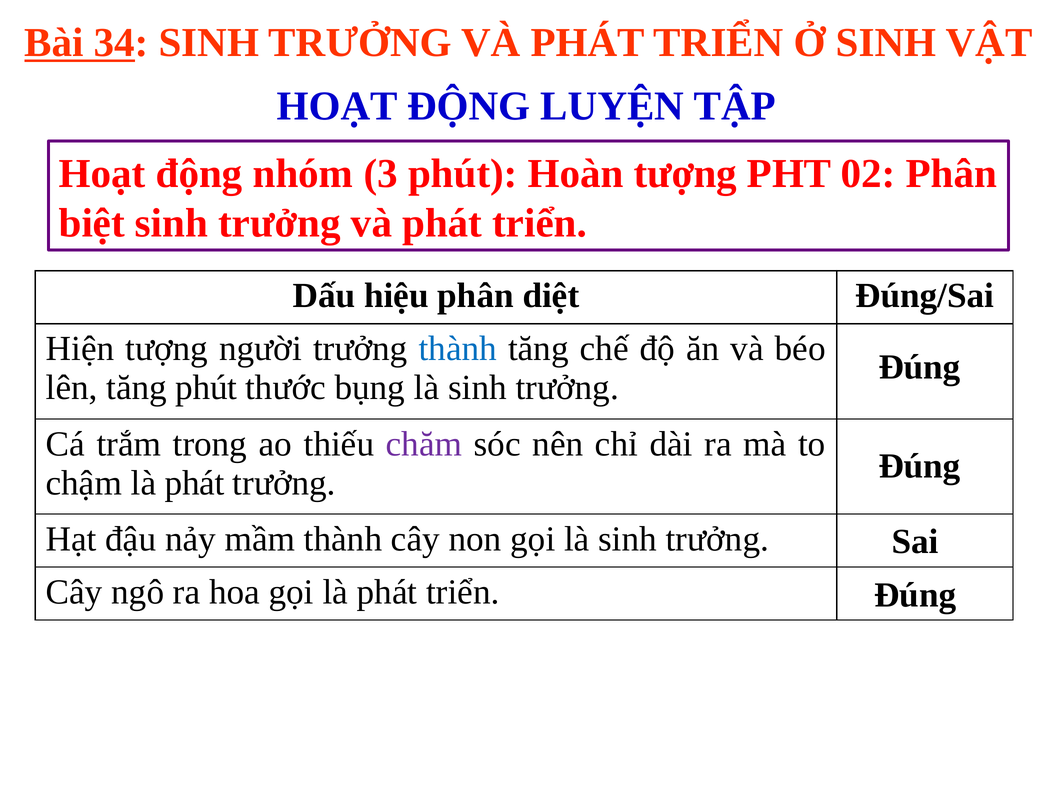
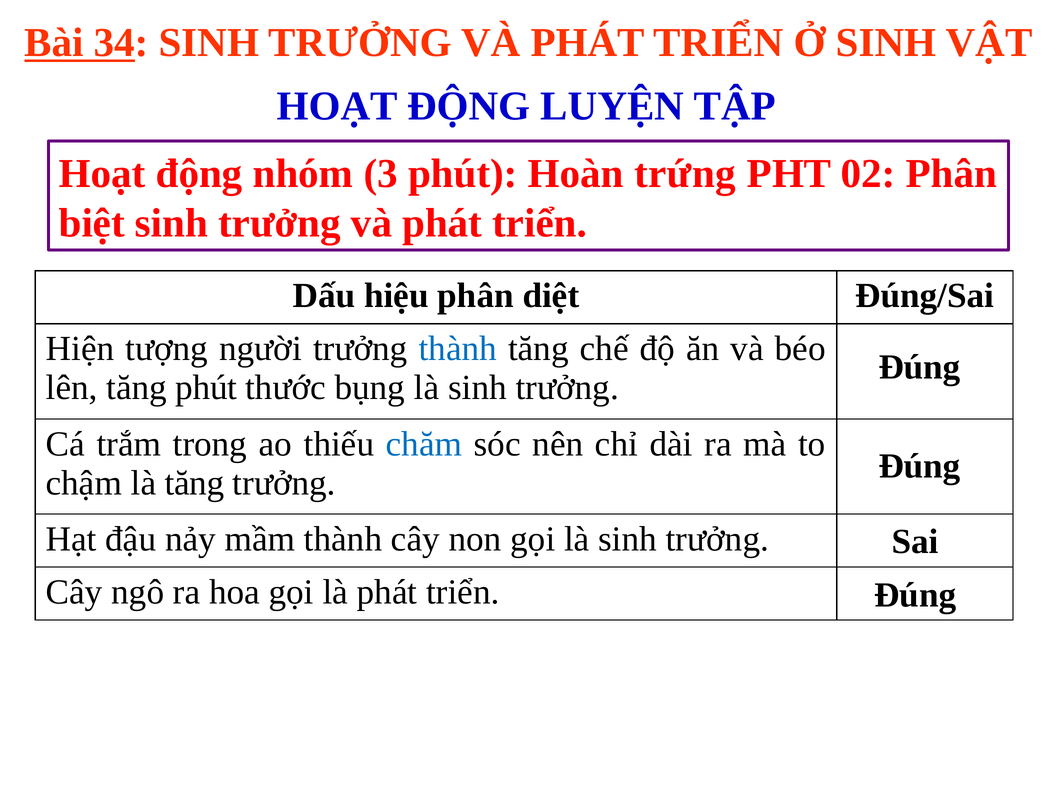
Hoàn tượng: tượng -> trứng (685, 174)
chăm colour: purple -> blue (424, 444)
chậm là phát: phát -> tăng (195, 483)
